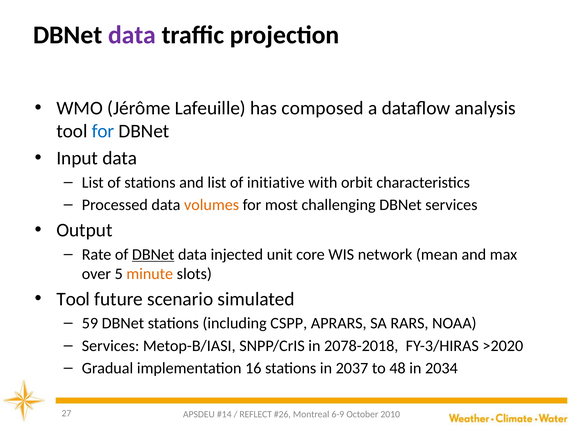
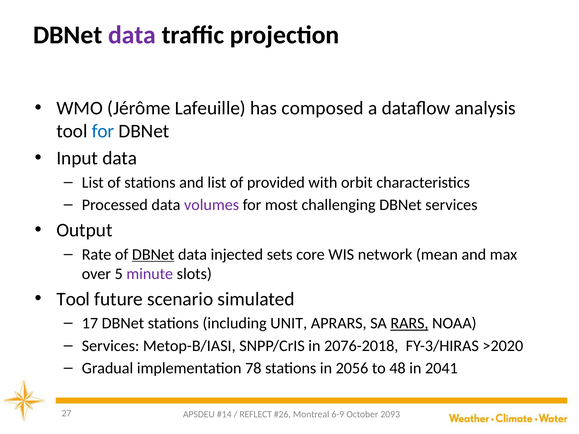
initiative: initiative -> provided (276, 182)
volumes colour: orange -> purple (212, 205)
unit: unit -> sets (280, 255)
minute colour: orange -> purple (150, 274)
59: 59 -> 17 (90, 323)
CSPP: CSPP -> UNIT (289, 323)
RARS underline: none -> present (409, 323)
2078-2018: 2078-2018 -> 2076-2018 (361, 346)
16: 16 -> 78 (253, 368)
2037: 2037 -> 2056 (352, 368)
2034: 2034 -> 2041 (441, 368)
2010: 2010 -> 2093 (390, 415)
